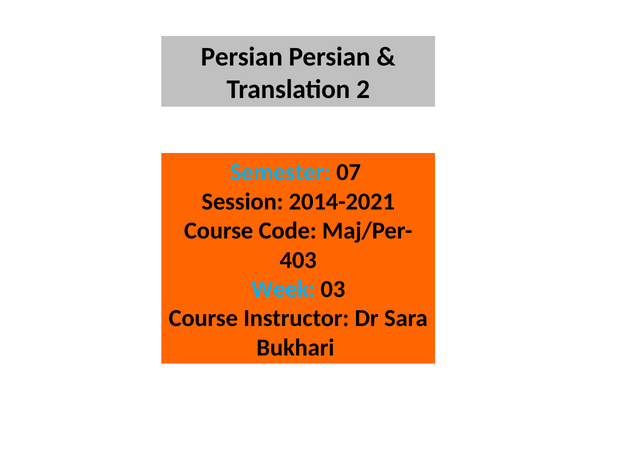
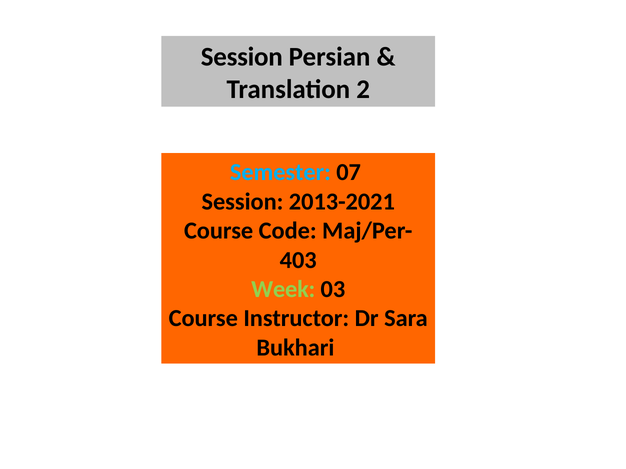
Persian: Persian -> Session (242, 57)
2014-2021: 2014-2021 -> 2013-2021 (342, 202)
Week colour: light blue -> light green (283, 290)
